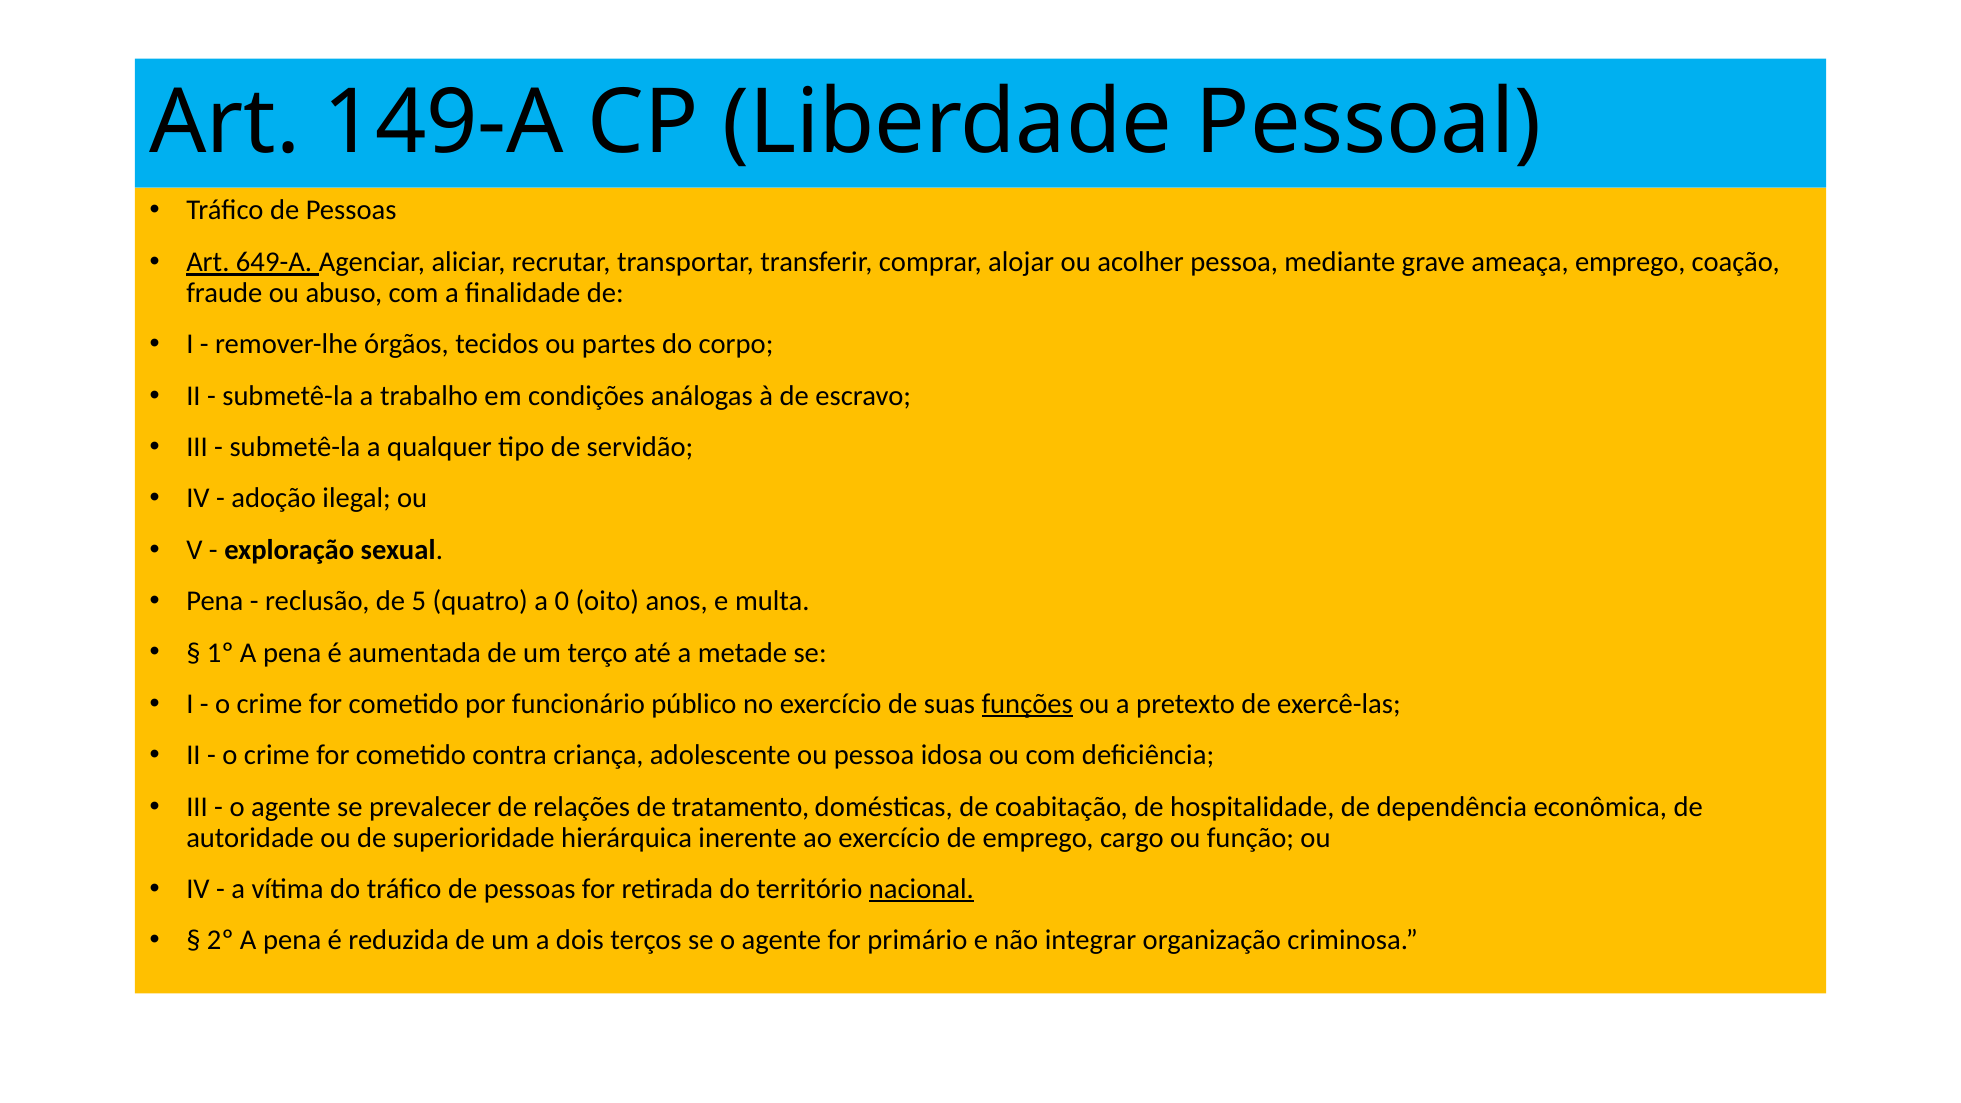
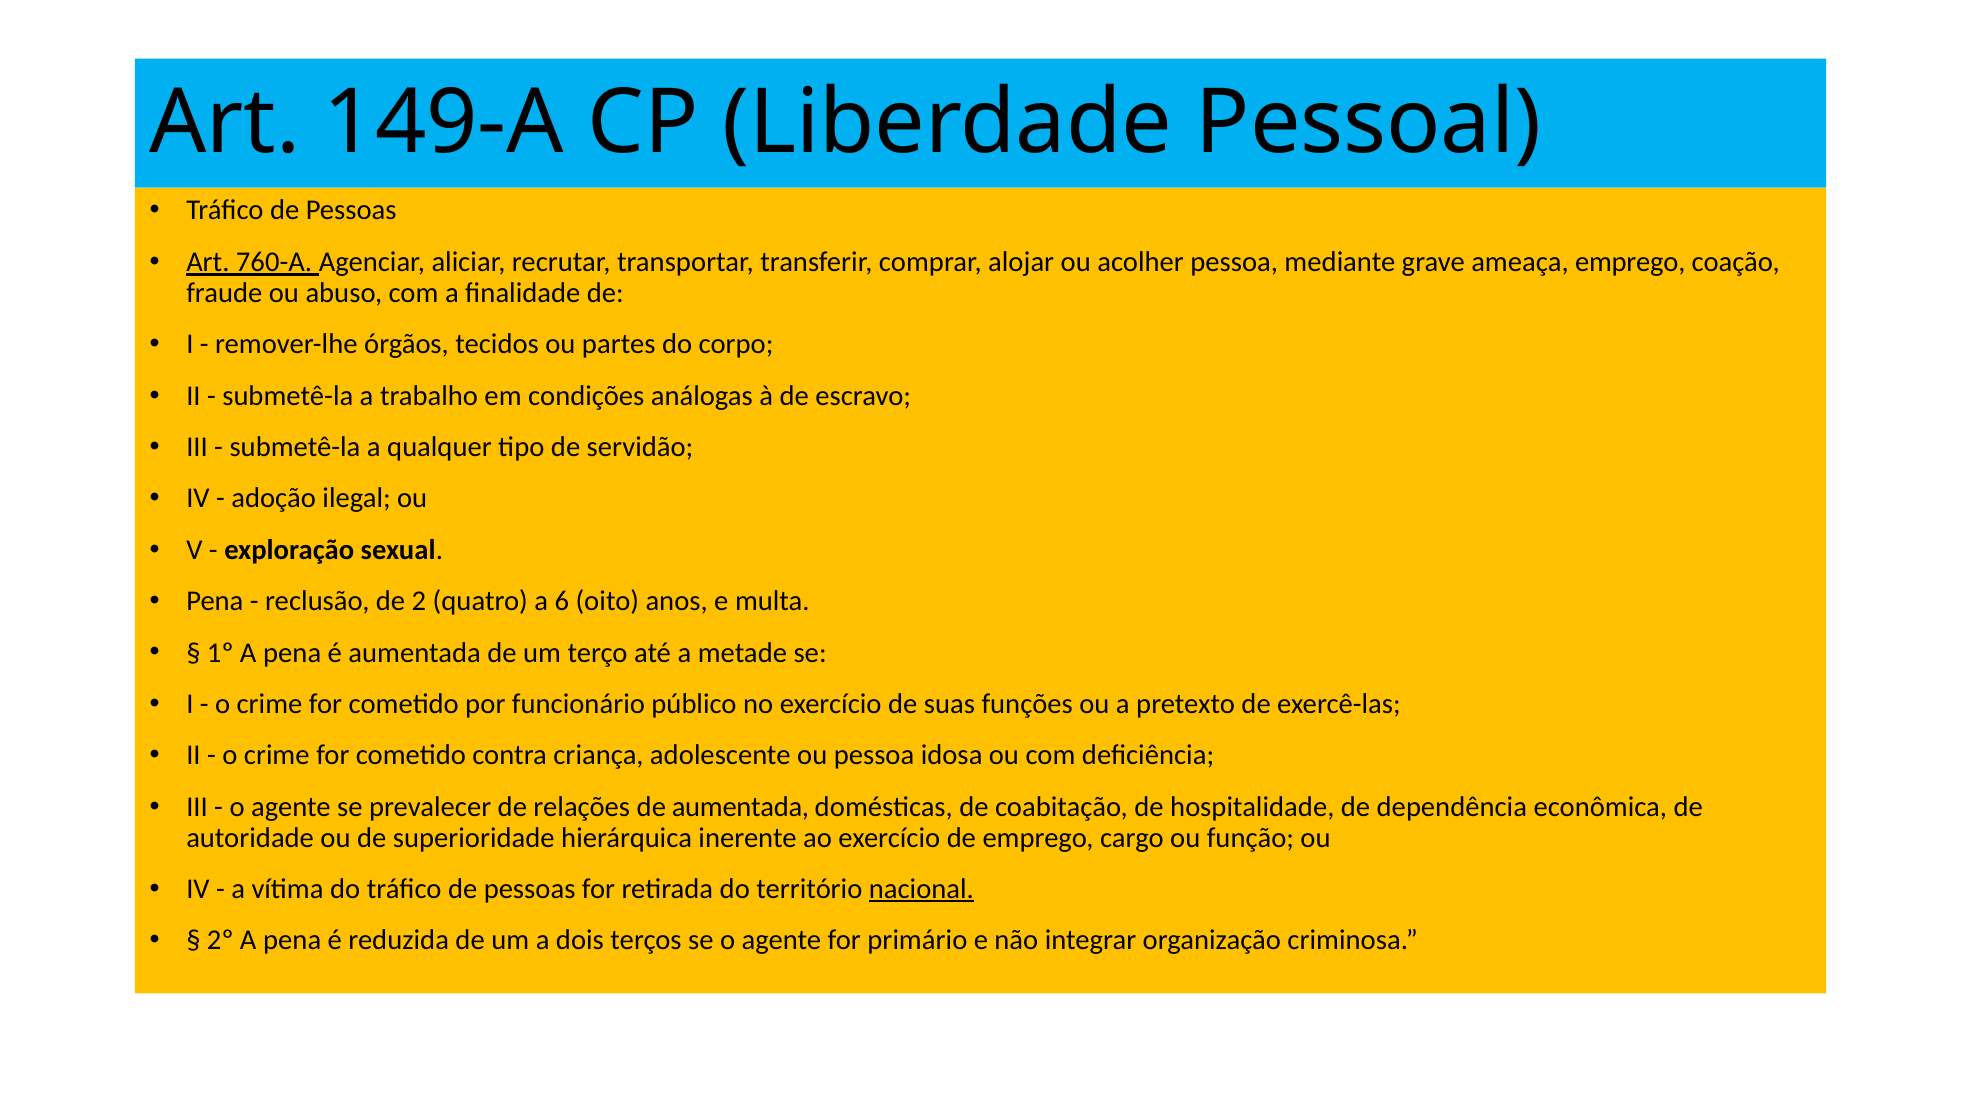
649-A: 649-A -> 760-A (274, 262)
5: 5 -> 2 (419, 601)
0: 0 -> 6 (562, 601)
funções underline: present -> none (1027, 704)
de tratamento: tratamento -> aumentada (740, 807)
